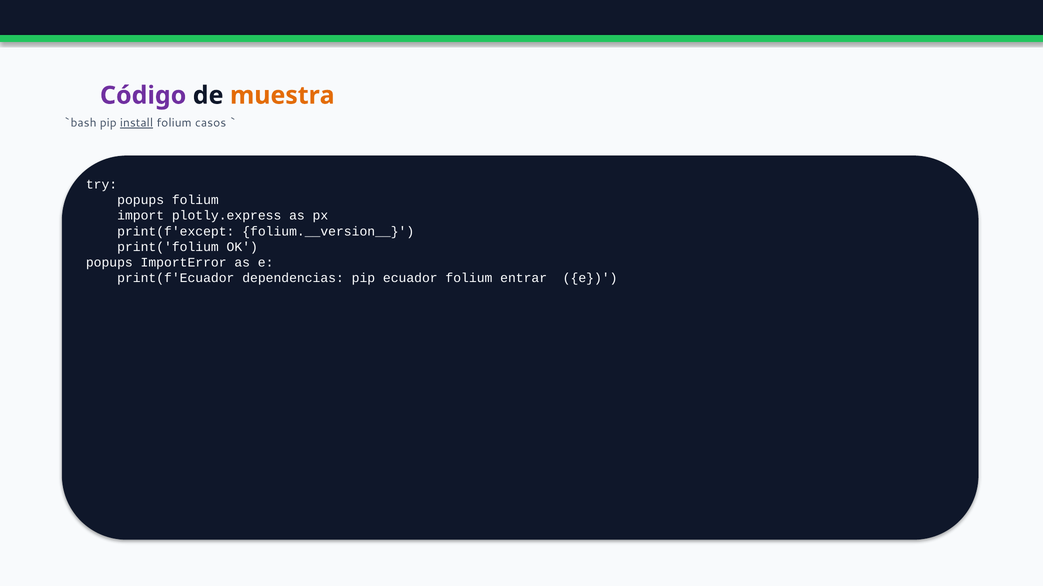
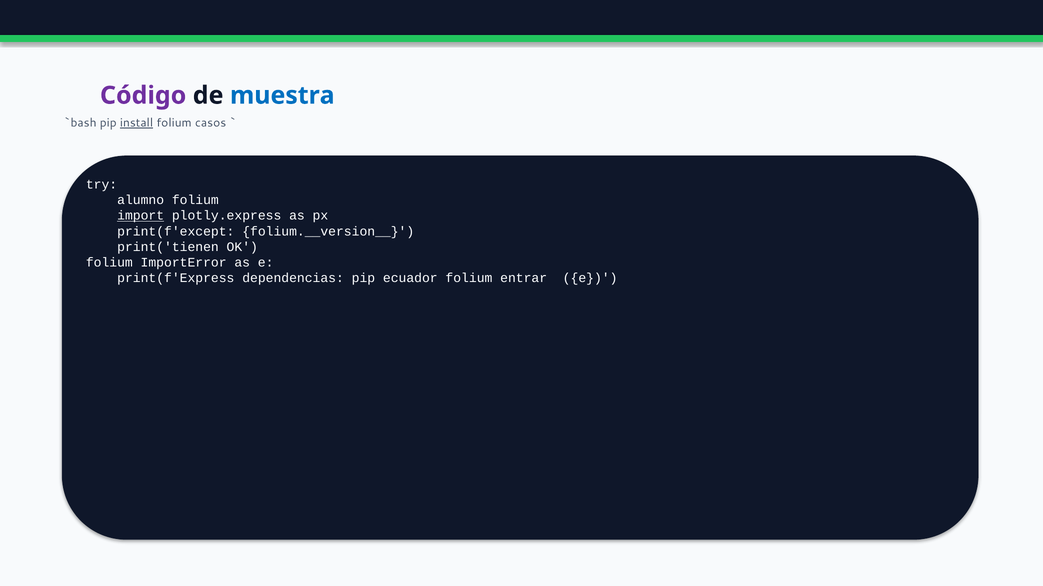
muestra colour: orange -> blue (282, 96)
popups: popups -> alumno (141, 200)
import underline: none -> present (141, 216)
print('folium: print('folium -> print('tienen (168, 247)
popups: popups -> folium (109, 263)
print(f'Ecuador: print(f'Ecuador -> print(f'Express (176, 279)
